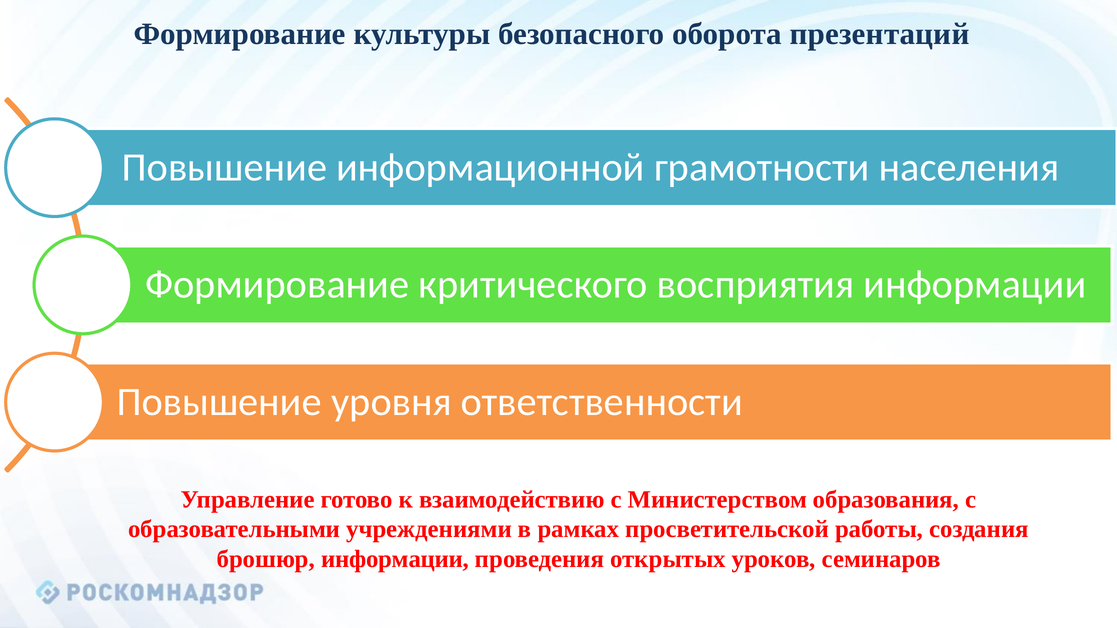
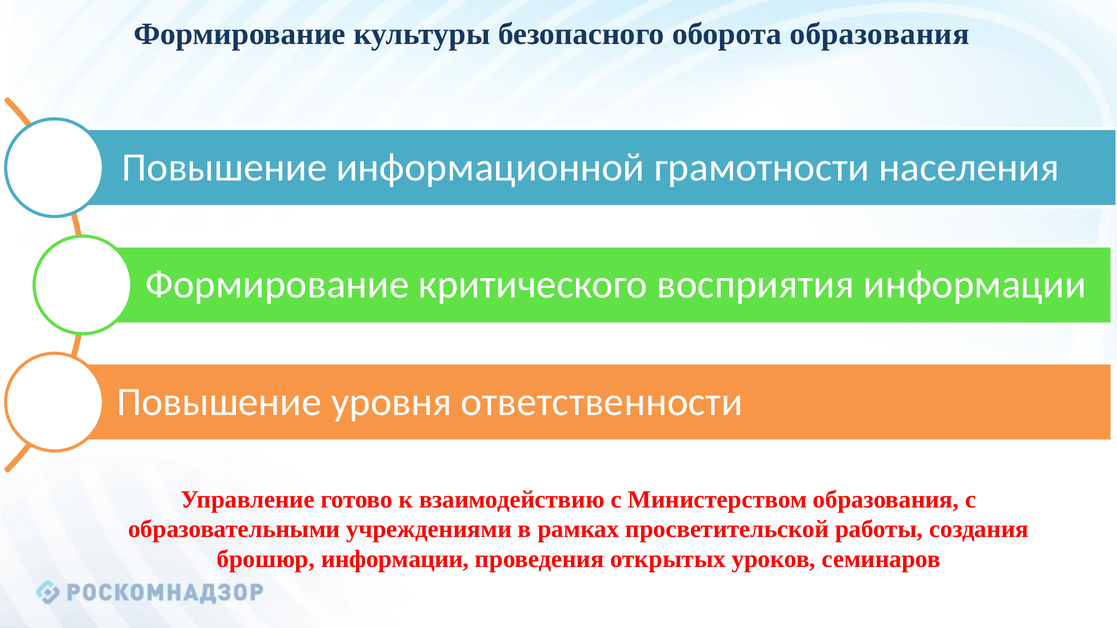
оборота презентаций: презентаций -> образования (880, 34)
